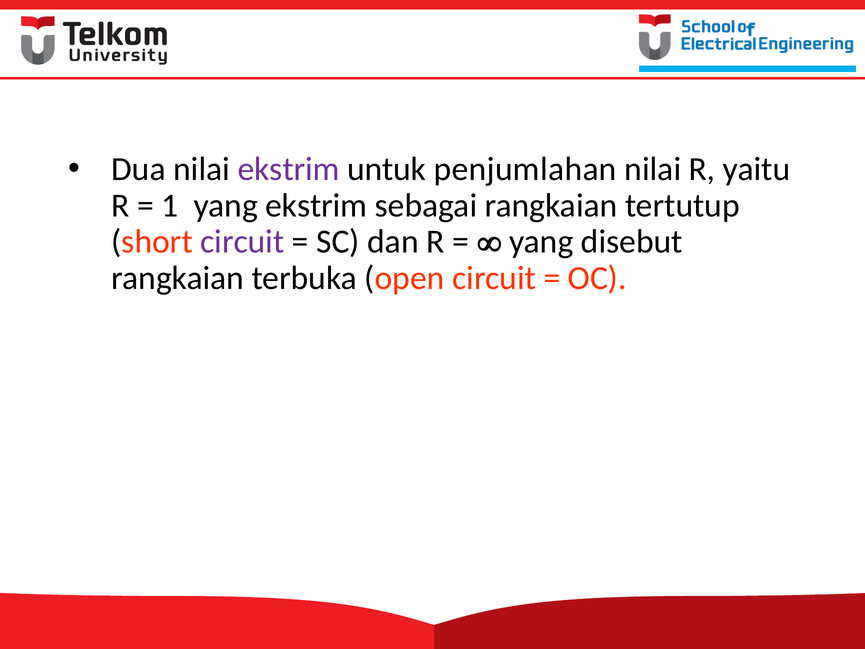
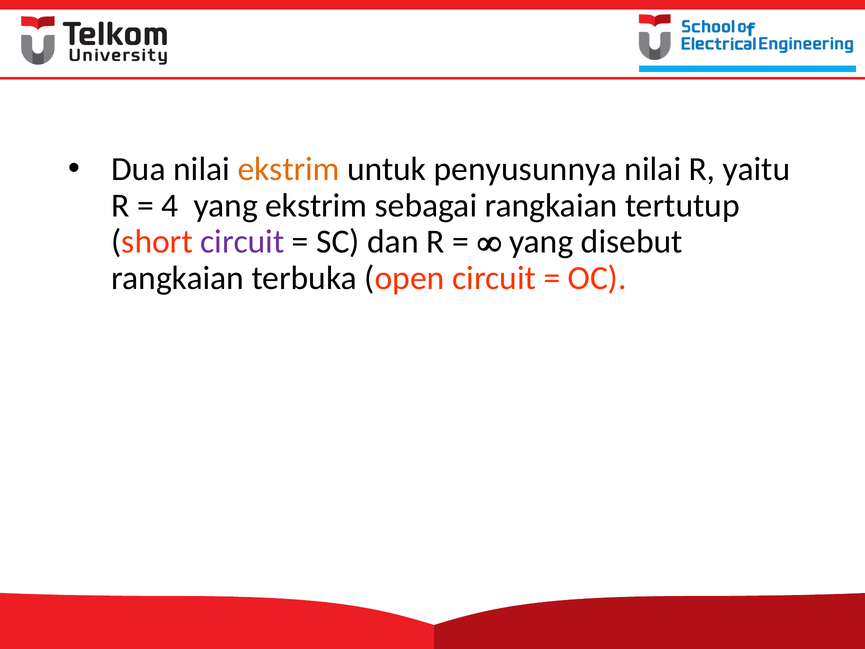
ekstrim colour: purple -> orange (289, 169)
penjumlahan: penjumlahan -> penyusunnya (525, 169)
1: 1 -> 4 (170, 205)
